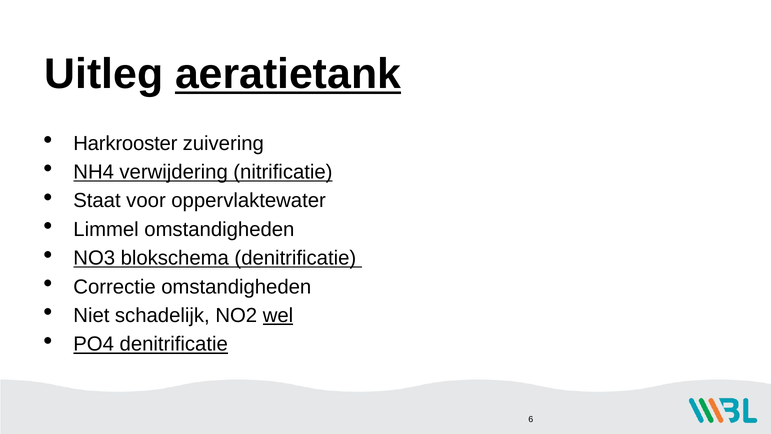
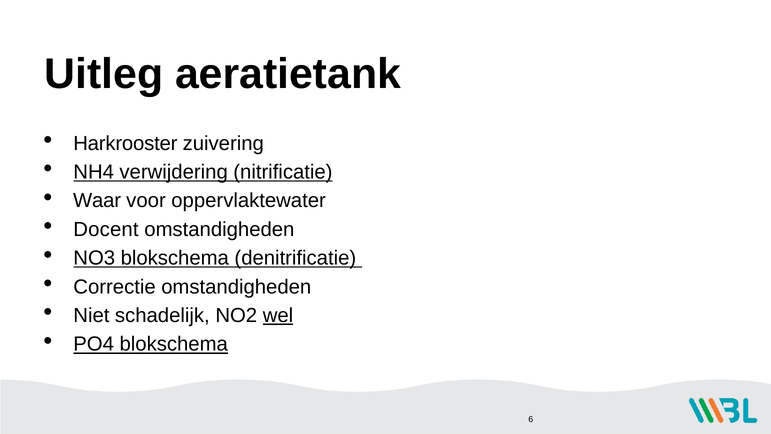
aeratietank underline: present -> none (288, 74)
Staat: Staat -> Waar (97, 201)
Limmel: Limmel -> Docent (106, 229)
PO4 denitrificatie: denitrificatie -> blokschema (174, 344)
